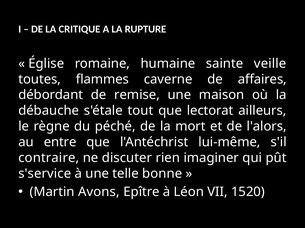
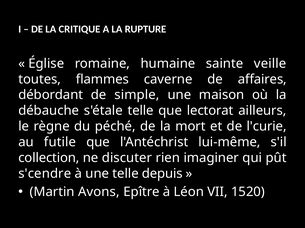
remise: remise -> simple (137, 95)
s'étale tout: tout -> telle (141, 111)
l'alors: l'alors -> l'curie (267, 127)
entre: entre -> futile (60, 143)
contraire: contraire -> collection (49, 158)
s'service: s'service -> s'cendre (45, 174)
bonne: bonne -> depuis (162, 174)
